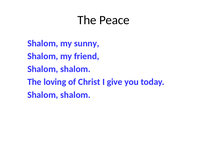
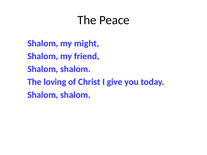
sunny: sunny -> might (87, 43)
